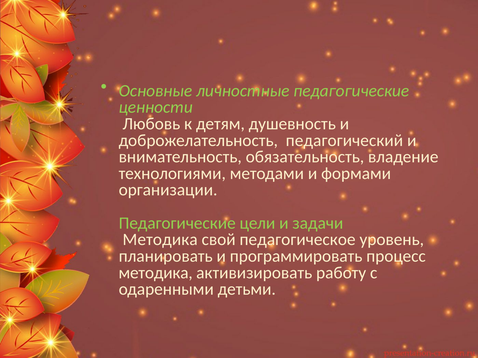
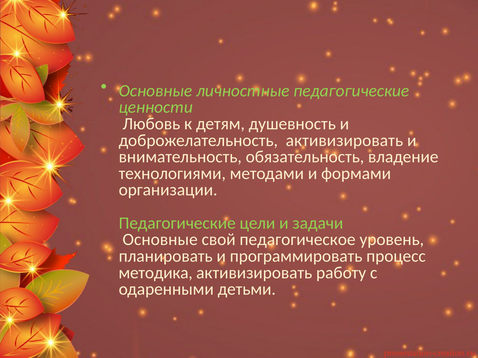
доброжелательность педагогический: педагогический -> активизировать (344, 141)
Методика: Методика -> Основные (160, 240)
